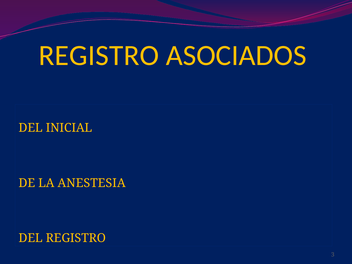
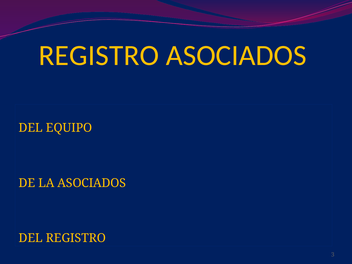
INICIAL: INICIAL -> EQUIPO (69, 128)
LA ANESTESIA: ANESTESIA -> ASOCIADOS (92, 183)
